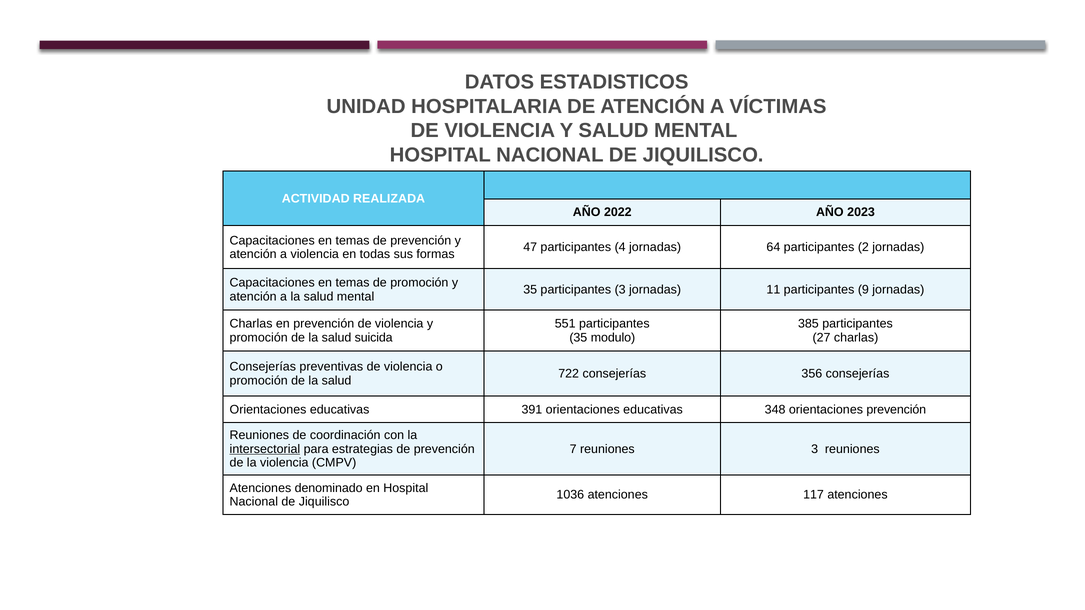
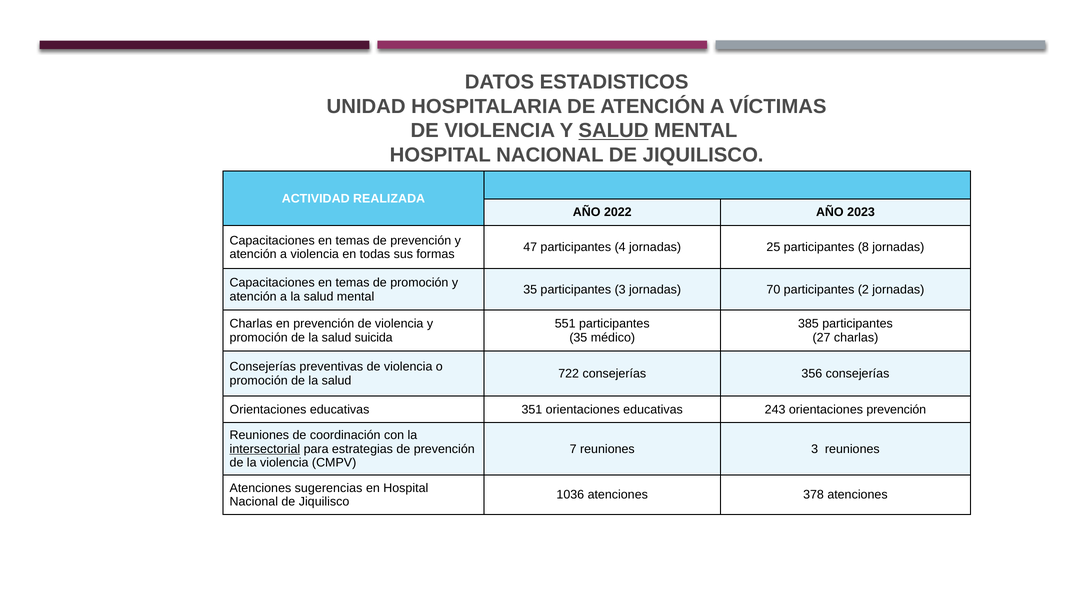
SALUD underline: none -> present (613, 131)
64: 64 -> 25 (773, 247)
2: 2 -> 8 (863, 247)
11: 11 -> 70 (773, 290)
9: 9 -> 2 (863, 290)
modulo: modulo -> médico (613, 338)
391: 391 -> 351 (532, 410)
348: 348 -> 243 (775, 410)
denominado: denominado -> sugerencias (329, 488)
117: 117 -> 378 (814, 495)
